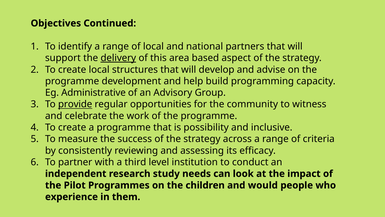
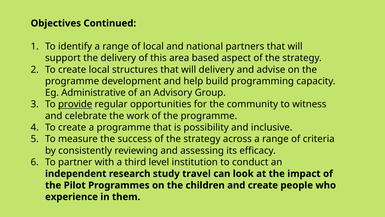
delivery underline: present -> none (118, 58)
will develop: develop -> delivery (217, 69)
needs: needs -> travel (197, 173)
and would: would -> create (263, 185)
